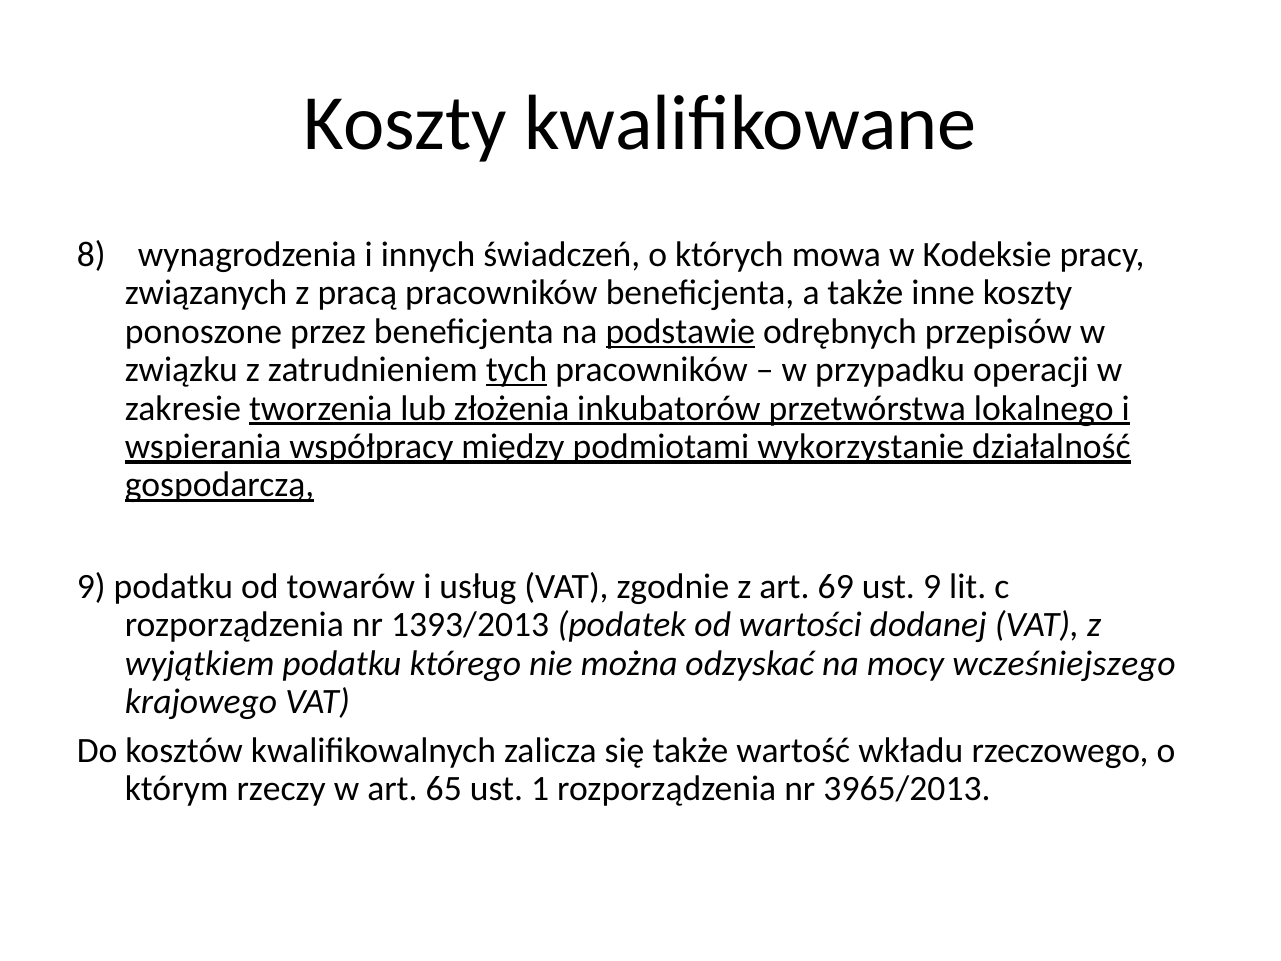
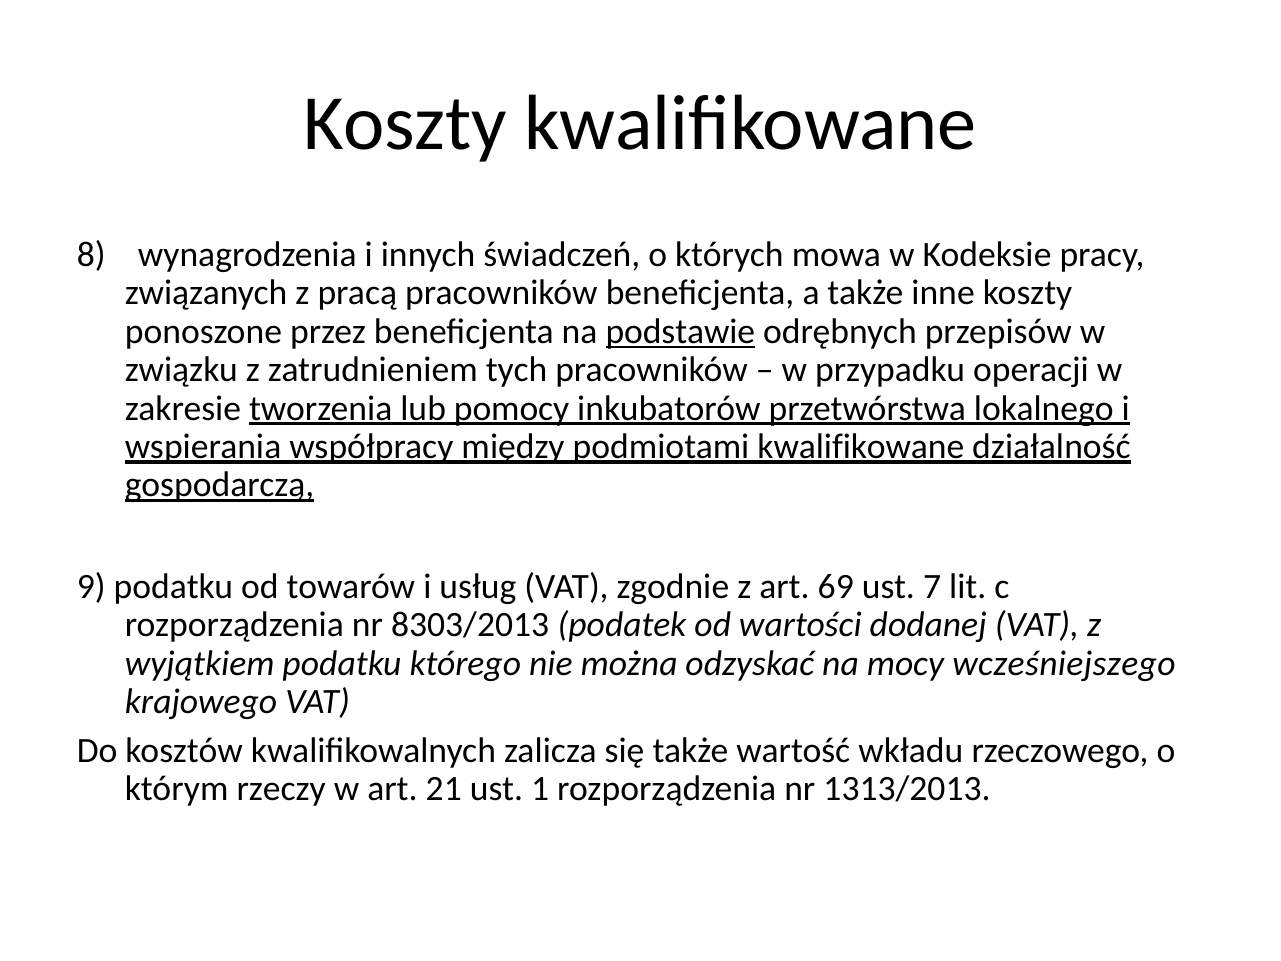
tych underline: present -> none (516, 370)
złożenia: złożenia -> pomocy (512, 408)
podmiotami wykorzystanie: wykorzystanie -> kwalifikowane (861, 447)
ust 9: 9 -> 7 (932, 587)
1393/2013: 1393/2013 -> 8303/2013 (470, 625)
65: 65 -> 21 (444, 789)
3965/2013: 3965/2013 -> 1313/2013 (907, 789)
